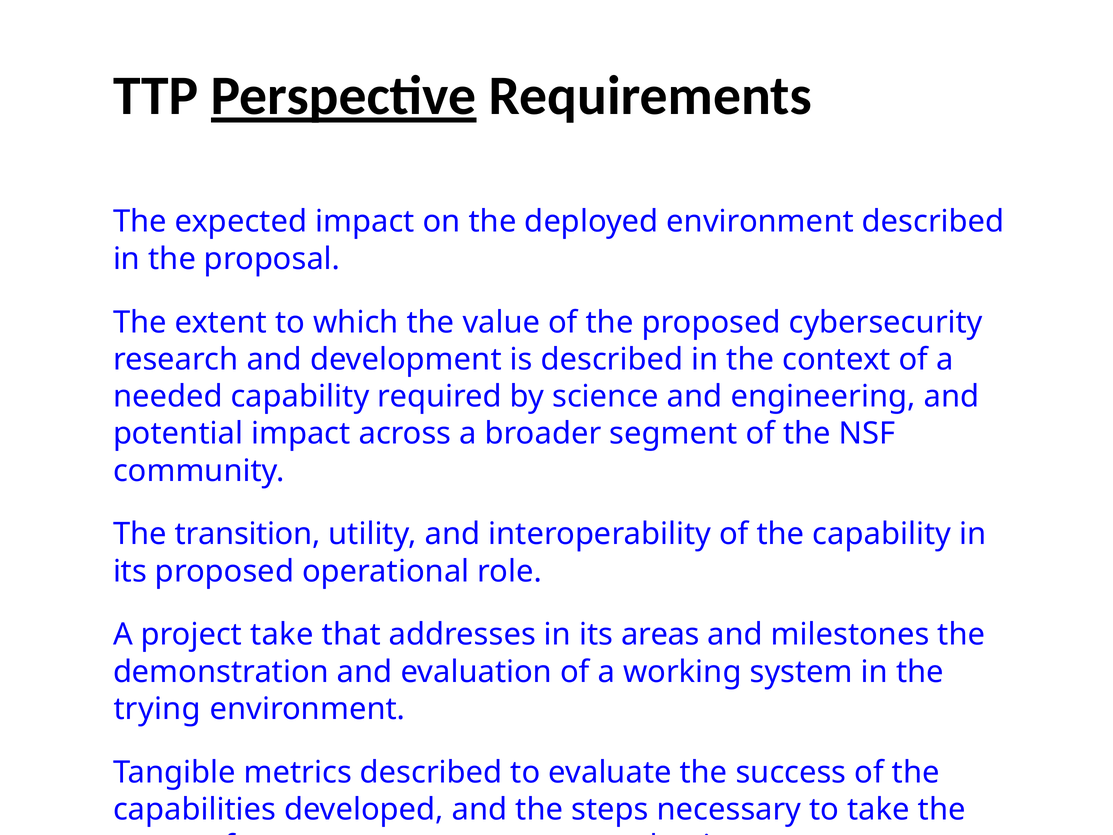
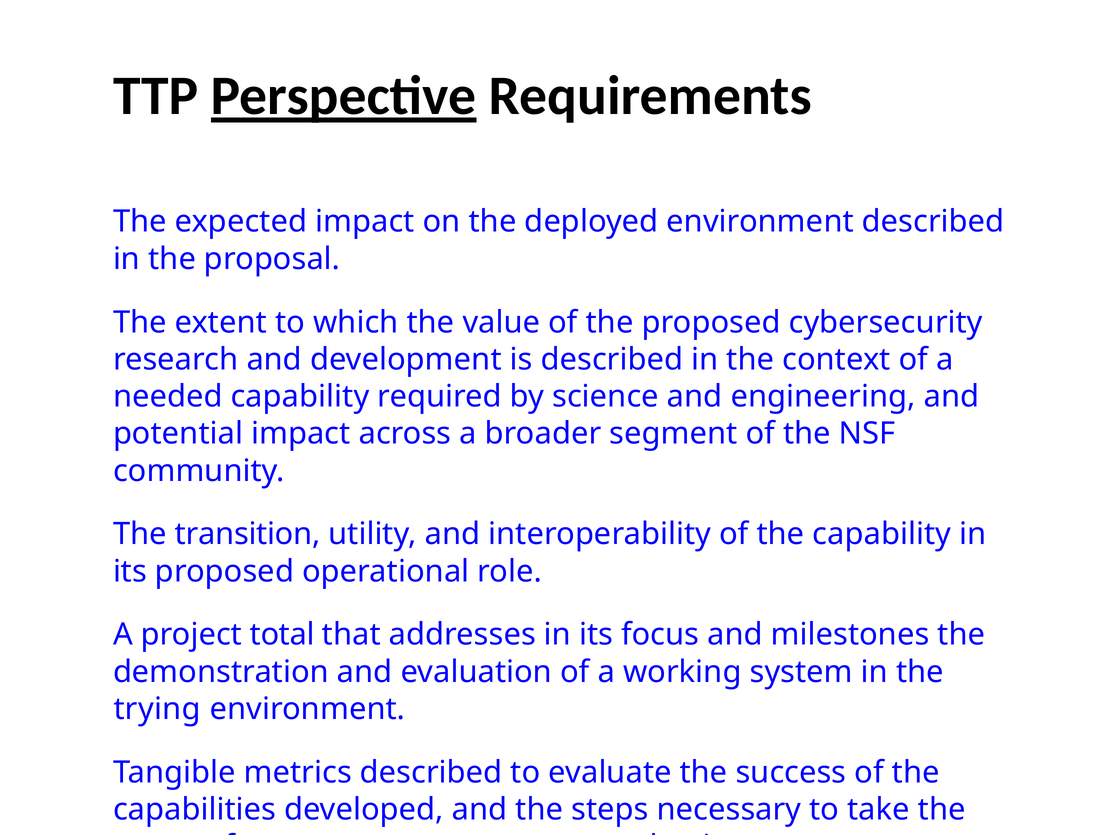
project take: take -> total (282, 635)
areas: areas -> focus (660, 635)
